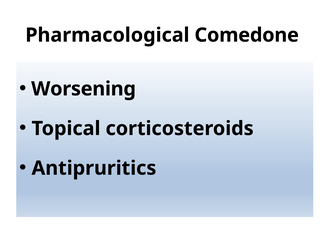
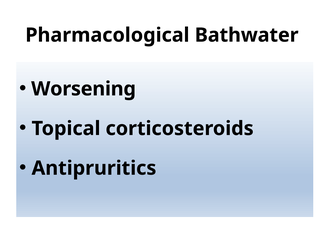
Comedone: Comedone -> Bathwater (247, 35)
